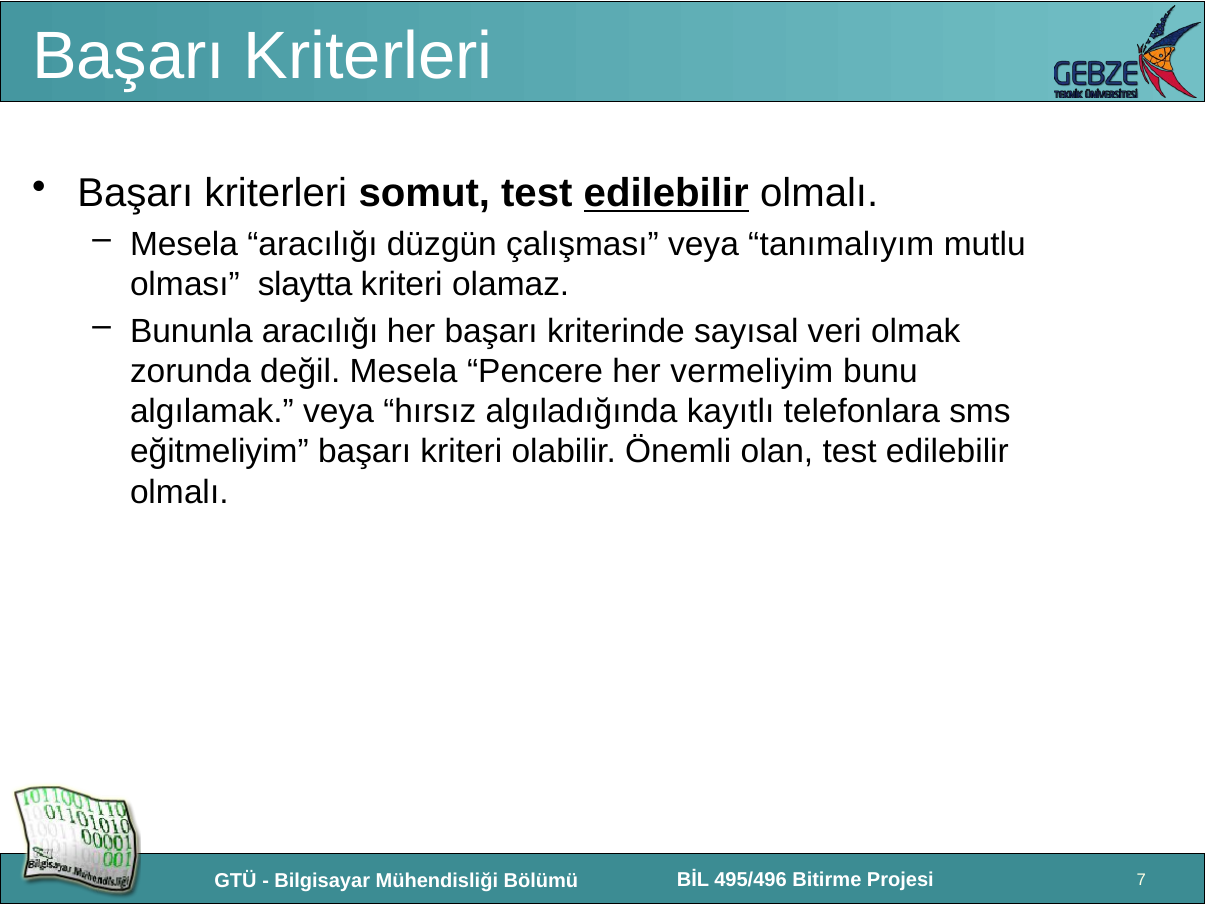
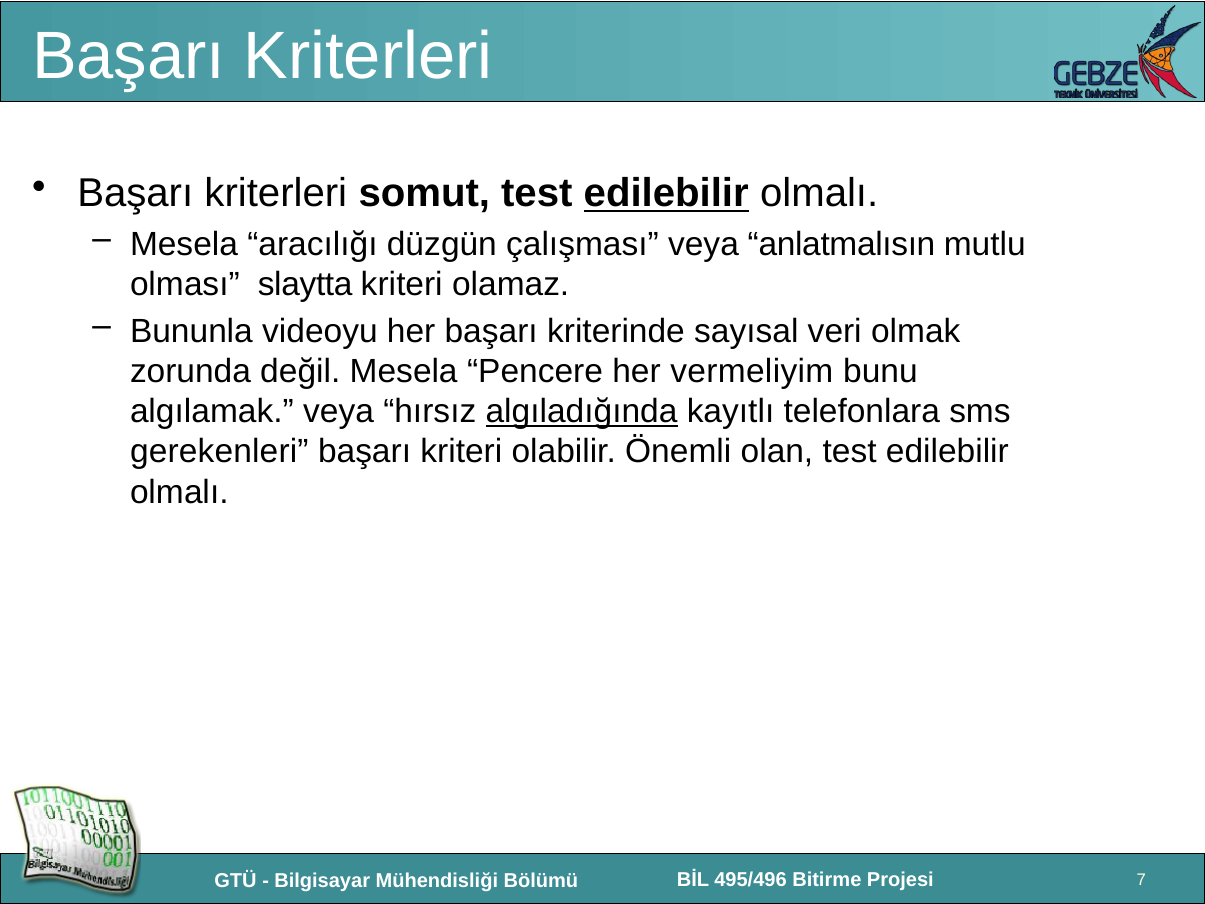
tanımalıyım: tanımalıyım -> anlatmalısın (842, 244)
Bununla aracılığı: aracılığı -> videoyu (320, 331)
algıladığında underline: none -> present (582, 411)
eğitmeliyim: eğitmeliyim -> gerekenleri (219, 452)
